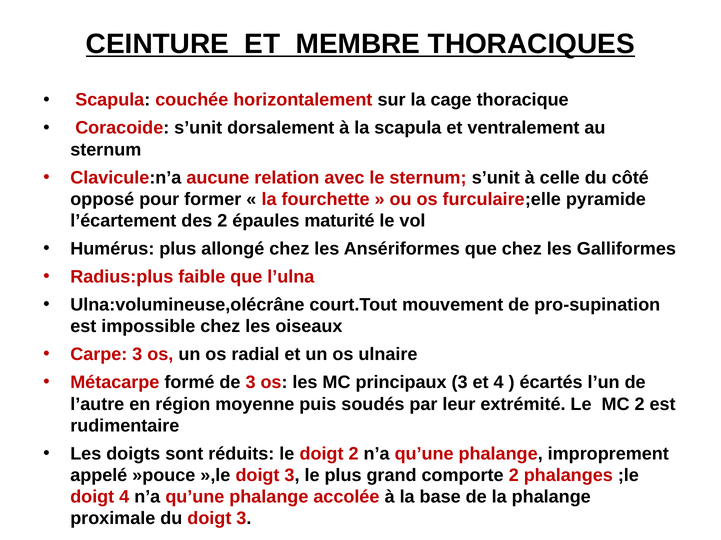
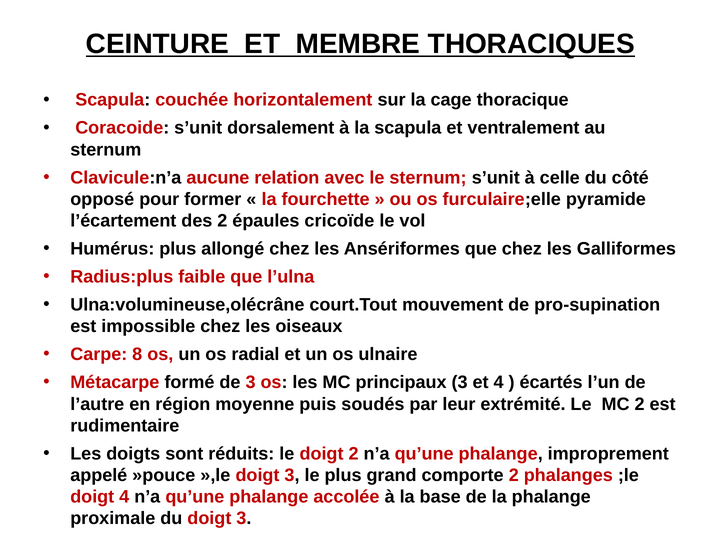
maturité: maturité -> cricoïde (339, 221)
Carpe 3: 3 -> 8 (137, 355)
